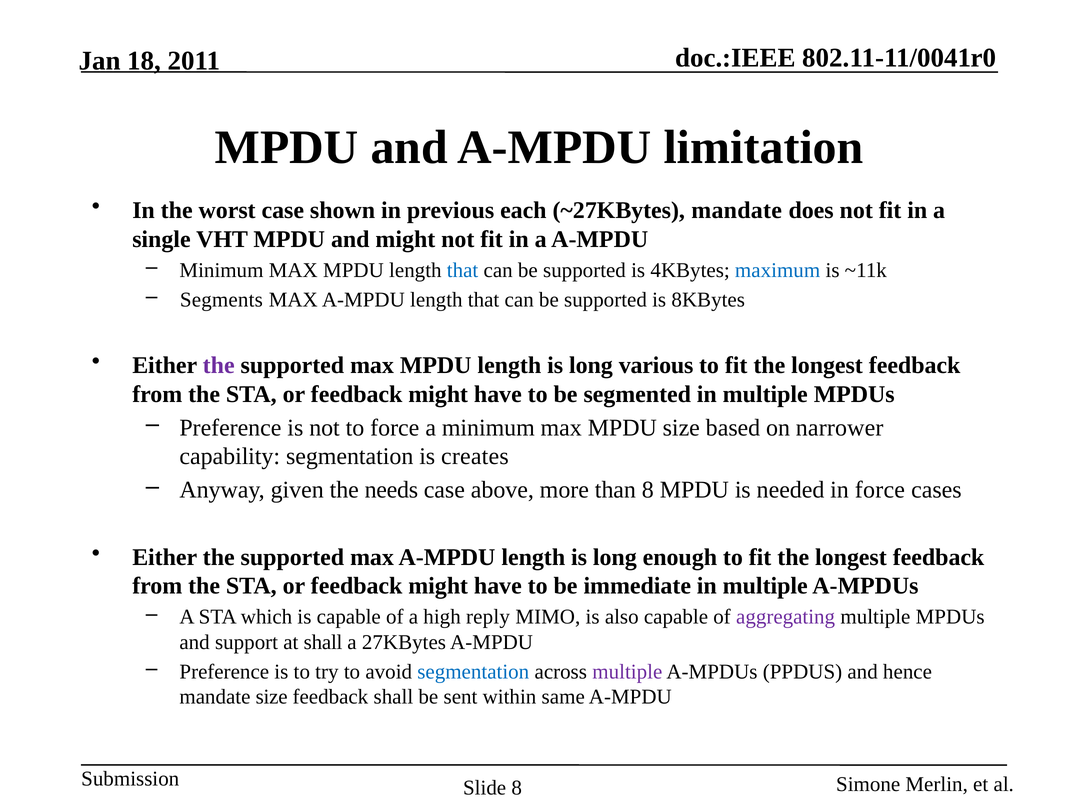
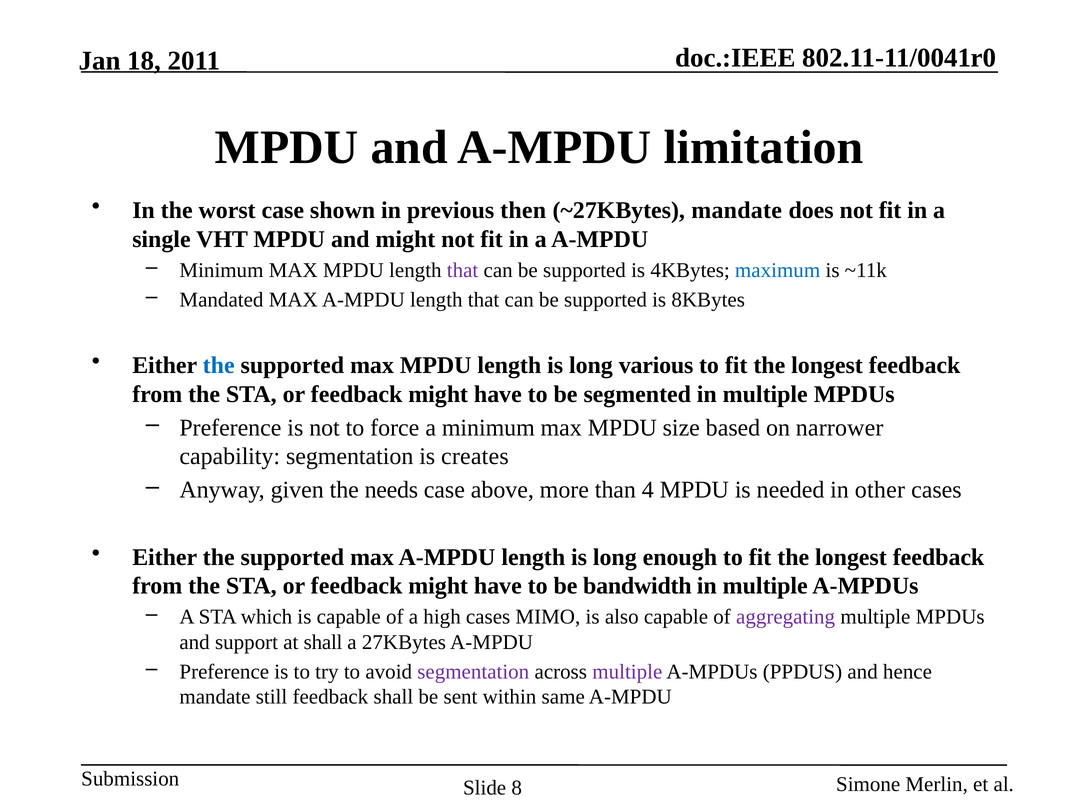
each: each -> then (523, 210)
that colour: blue -> purple (463, 270)
Segments: Segments -> Mandated (221, 299)
the colour: purple -> blue (219, 365)
than 8: 8 -> 4 (648, 490)
in force: force -> other (880, 490)
immediate: immediate -> bandwidth (637, 586)
high reply: reply -> cases (488, 616)
segmentation colour: blue -> purple (473, 671)
mandate size: size -> still (272, 696)
